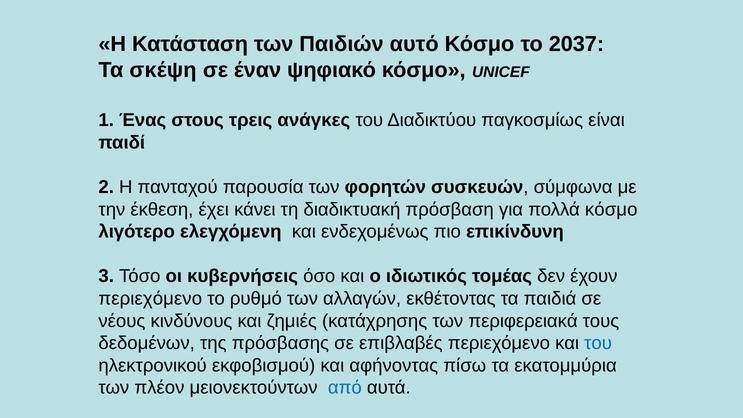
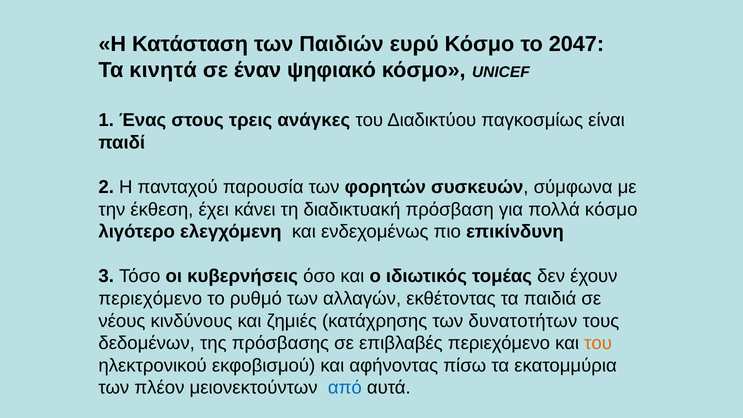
αυτό: αυτό -> ευρύ (414, 44)
2037: 2037 -> 2047 (576, 44)
σκέψη: σκέψη -> κινητά (163, 70)
περιφερειακά: περιφερειακά -> δυνατοτήτων (523, 321)
του colour: blue -> orange (598, 343)
